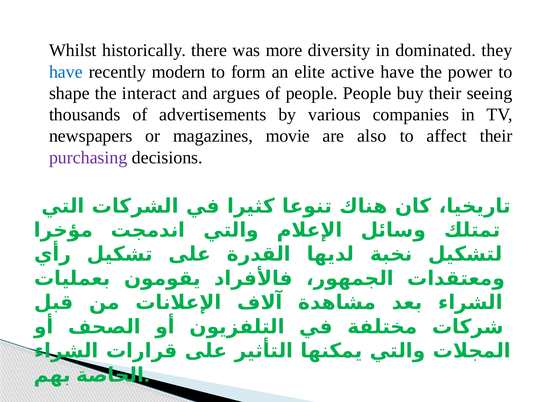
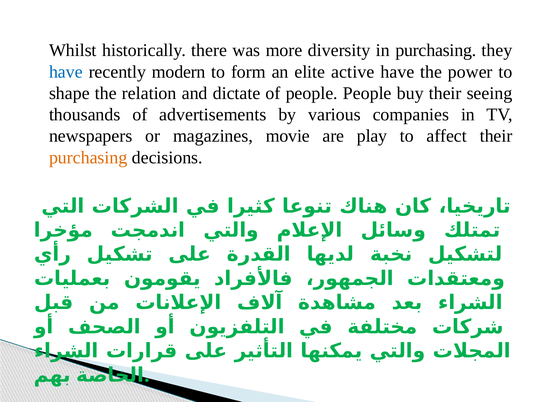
in dominated: dominated -> purchasing (436, 50)
interact: interact -> relation (149, 93)
argues: argues -> dictate (237, 93)
also: also -> play (372, 136)
purchasing colour: purple -> orange (88, 158)
